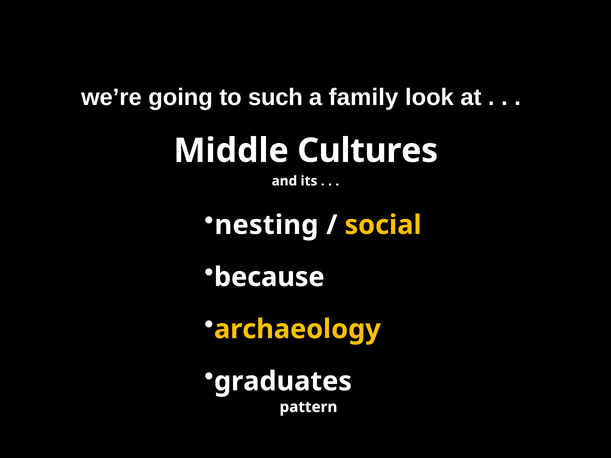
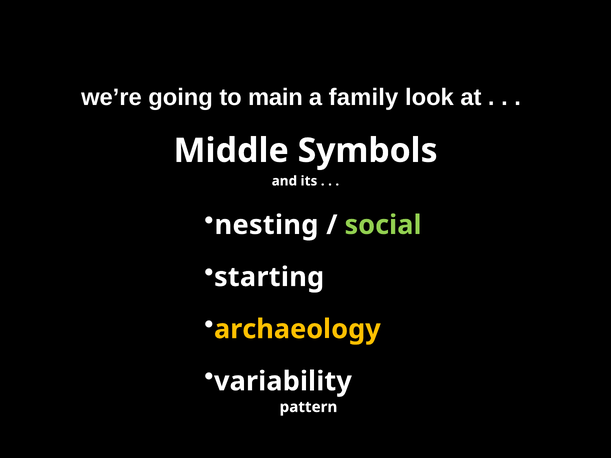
such: such -> main (275, 98)
Cultures: Cultures -> Symbols (368, 151)
social colour: yellow -> light green (383, 225)
because: because -> starting (269, 277)
graduates: graduates -> variability (283, 382)
